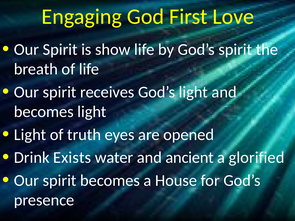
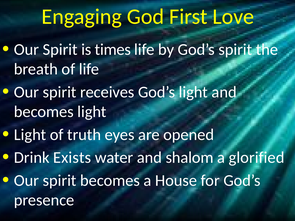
show: show -> times (113, 50)
ancient: ancient -> shalom (190, 158)
